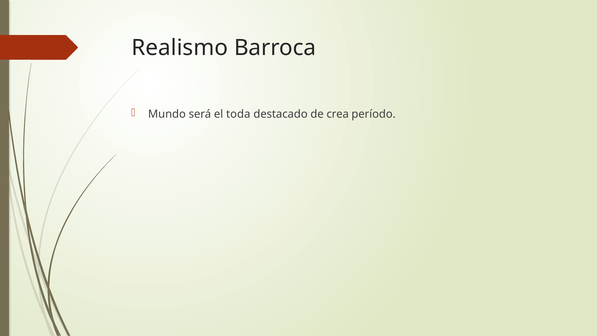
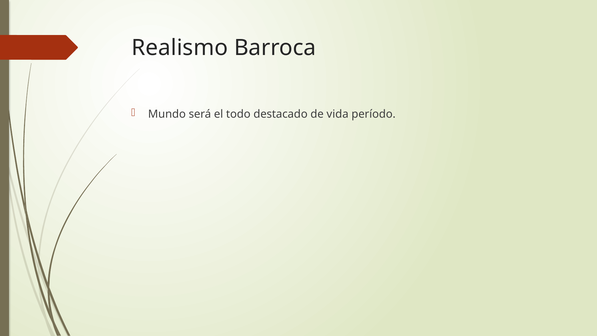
toda: toda -> todo (238, 114)
crea: crea -> vida (338, 114)
